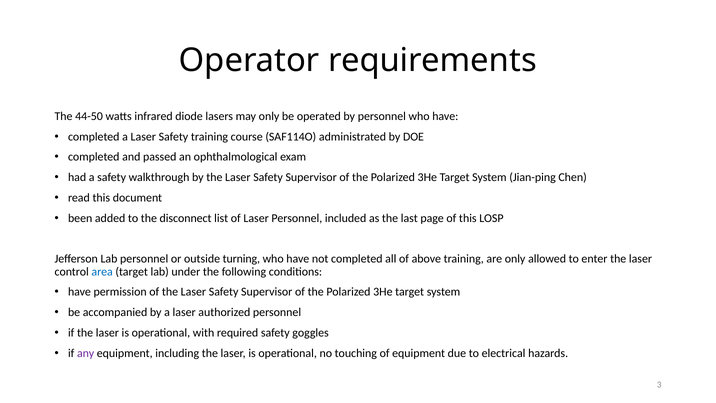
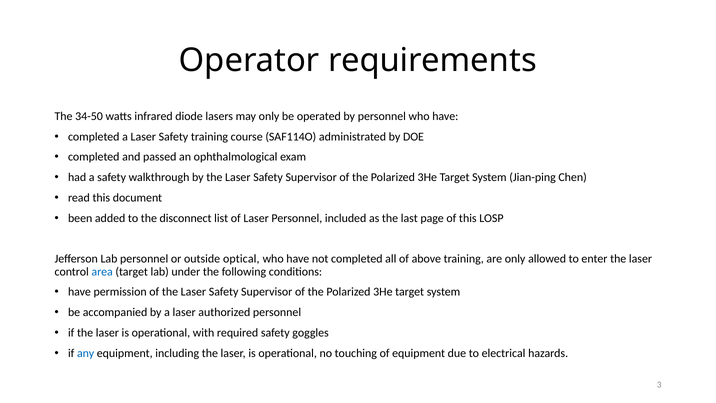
44-50: 44-50 -> 34-50 (89, 116)
turning: turning -> optical (241, 259)
any colour: purple -> blue (86, 353)
